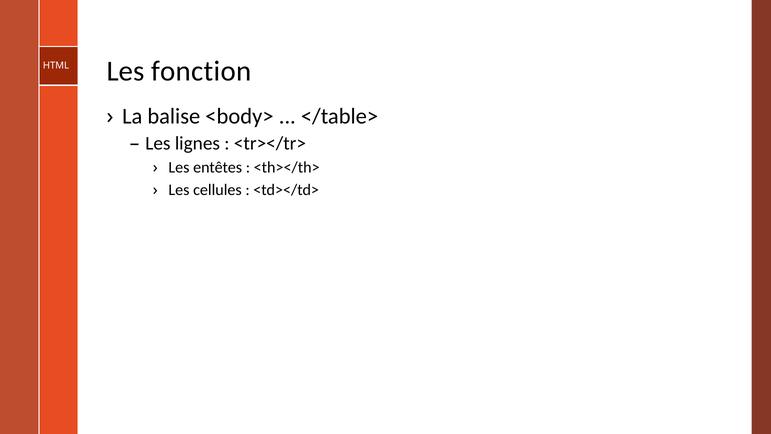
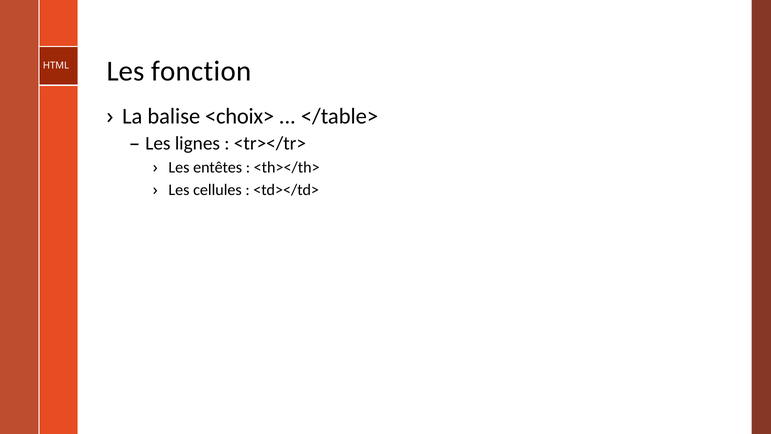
<body>: <body> -> <choix> (240, 116)
